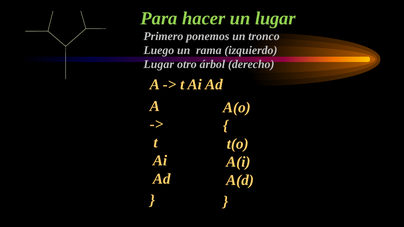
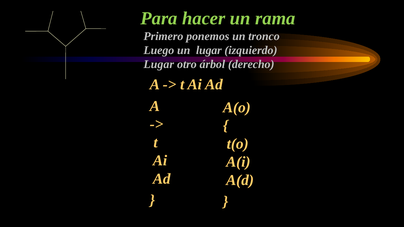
un lugar: lugar -> rama (275, 19)
un rama: rama -> lugar (209, 50)
